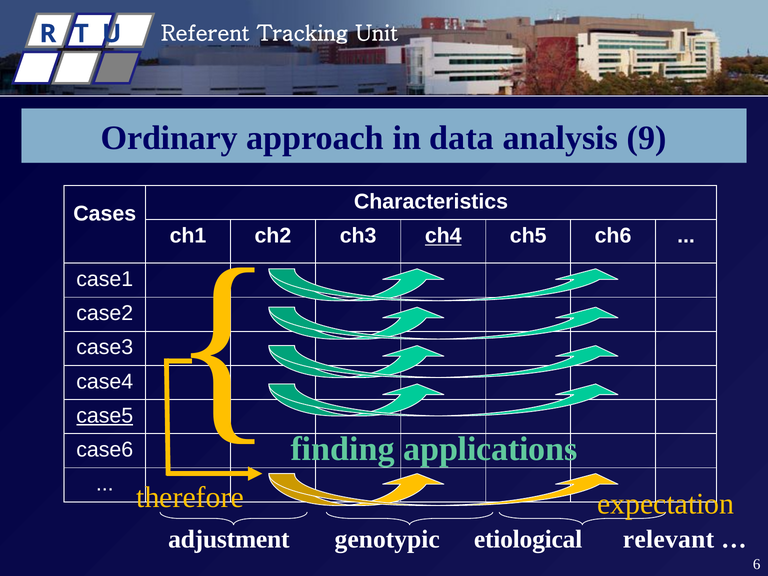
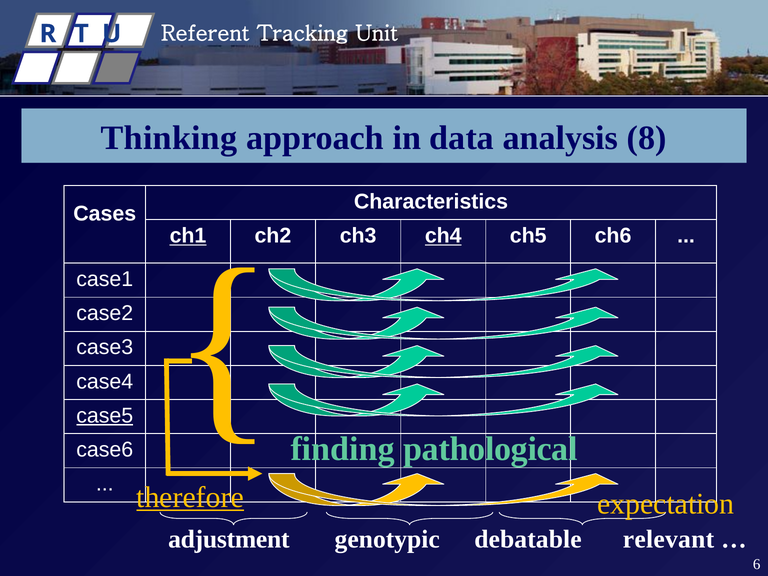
Ordinary: Ordinary -> Thinking (169, 138)
9: 9 -> 8 (647, 138)
ch1 underline: none -> present (188, 236)
applications: applications -> pathological (490, 449)
therefore underline: none -> present (190, 497)
etiological: etiological -> debatable (528, 539)
